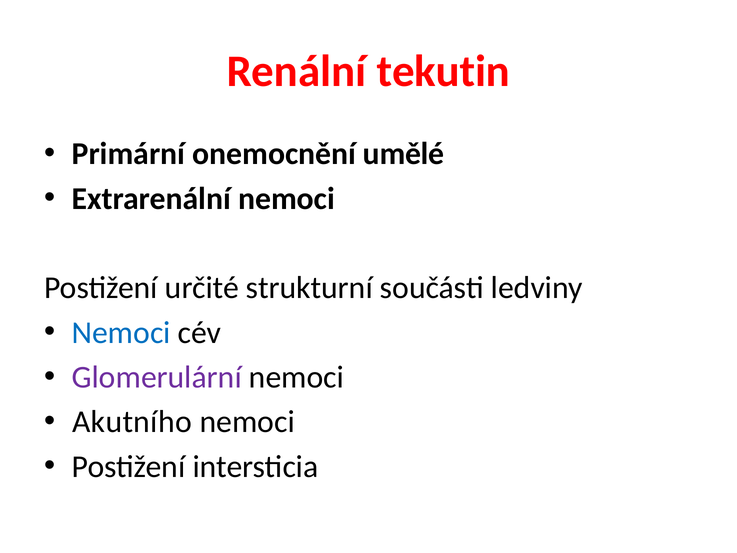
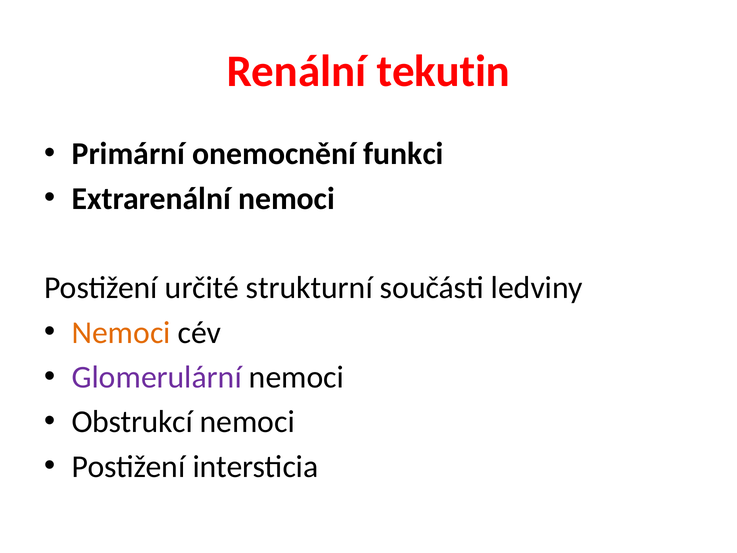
umělé: umělé -> funkci (403, 154)
Nemoci colour: blue -> orange (121, 332)
Akutního: Akutního -> Obstrukcí (132, 422)
